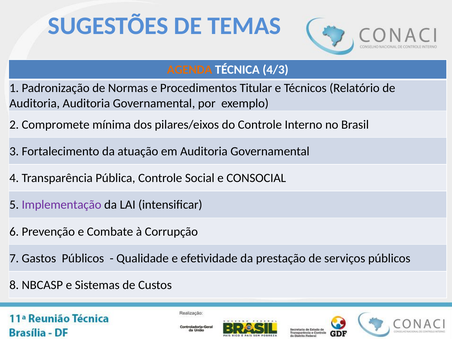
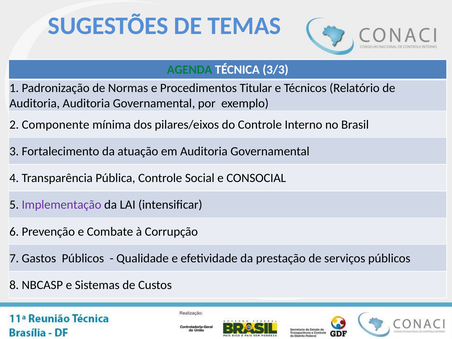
AGENDA colour: orange -> green (190, 70)
4/3: 4/3 -> 3/3 (275, 70)
Compromete: Compromete -> Componente (56, 125)
